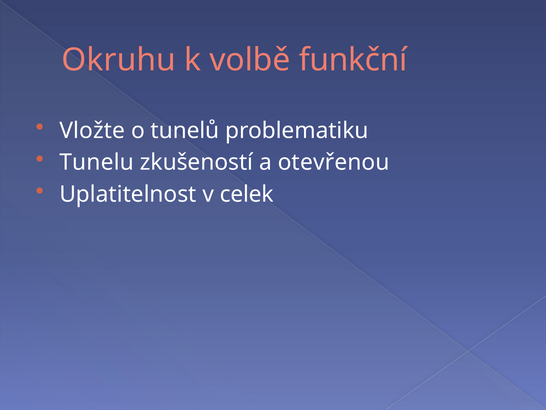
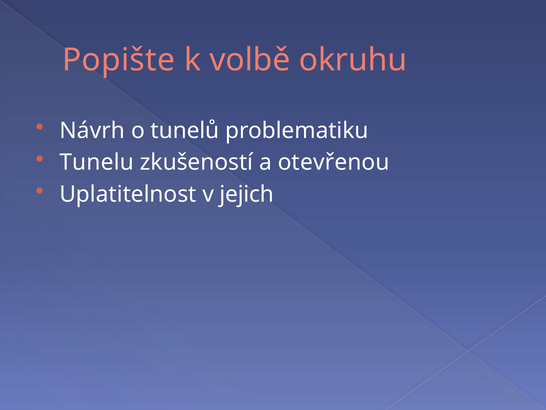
Okruhu: Okruhu -> Popište (119, 60)
funkční: funkční -> okruhu (353, 60)
Vložte: Vložte -> Návrh (92, 130)
celek: celek -> jejich (247, 194)
